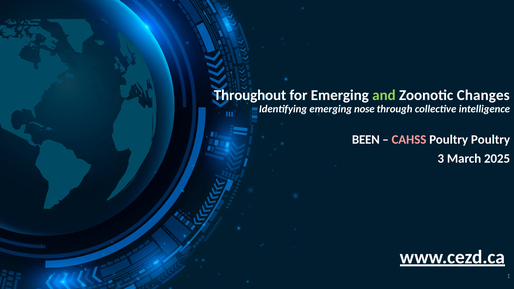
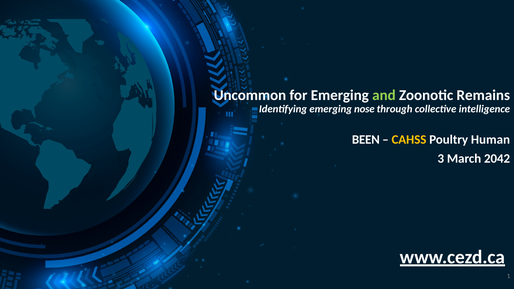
Throughout: Throughout -> Uncommon (250, 95)
Changes: Changes -> Remains (483, 95)
CAHSS colour: pink -> yellow (409, 140)
Poultry Poultry: Poultry -> Human (490, 140)
2025: 2025 -> 2042 (497, 159)
